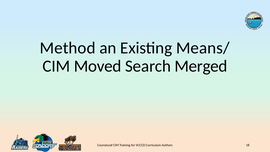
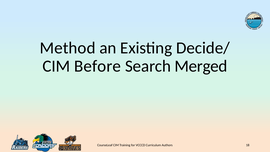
Means/: Means/ -> Decide/ (203, 48)
Moved: Moved -> Before (98, 66)
